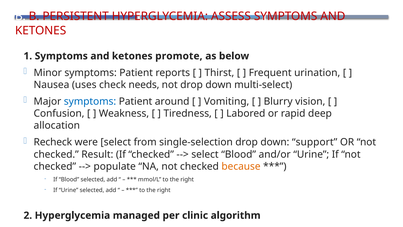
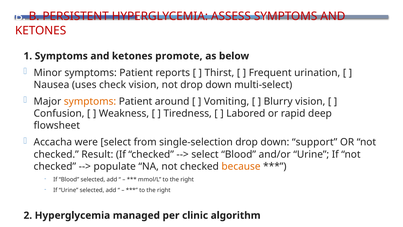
check needs: needs -> vision (144, 85)
symptoms colour: blue -> orange (90, 101)
allocation: allocation -> flowsheet (57, 125)
Recheck: Recheck -> Accacha (53, 142)
